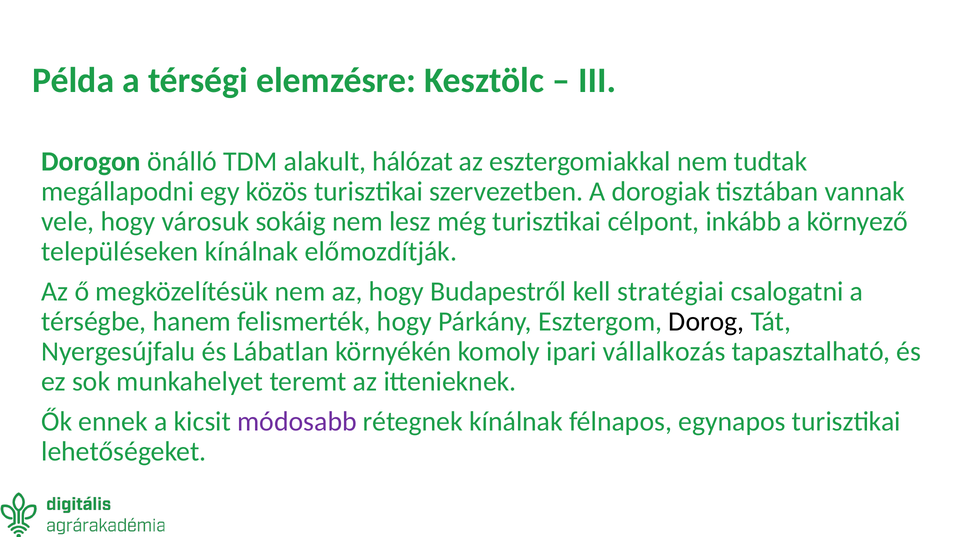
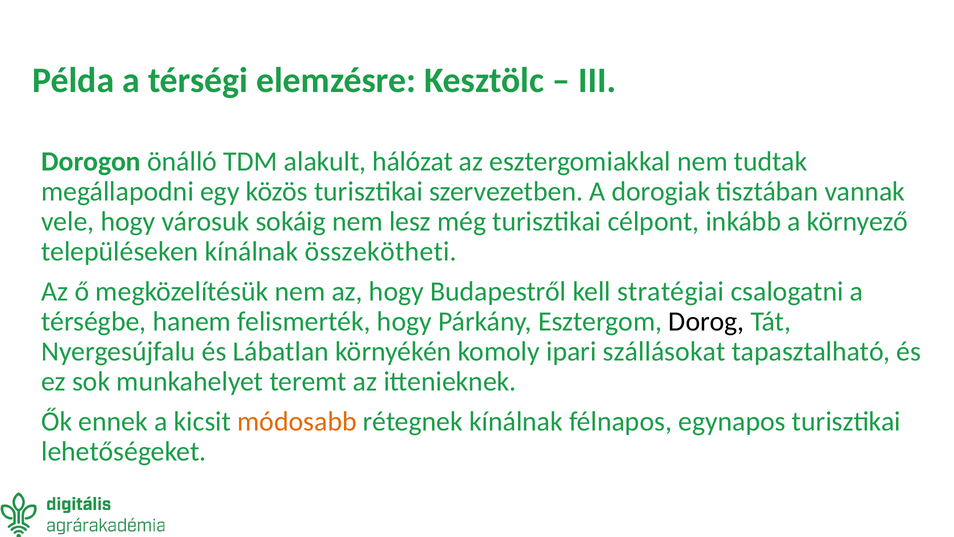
előmozdítják: előmozdítják -> összekötheti (381, 251)
vállalkozás: vállalkozás -> szállásokat (664, 351)
módosabb colour: purple -> orange (297, 421)
